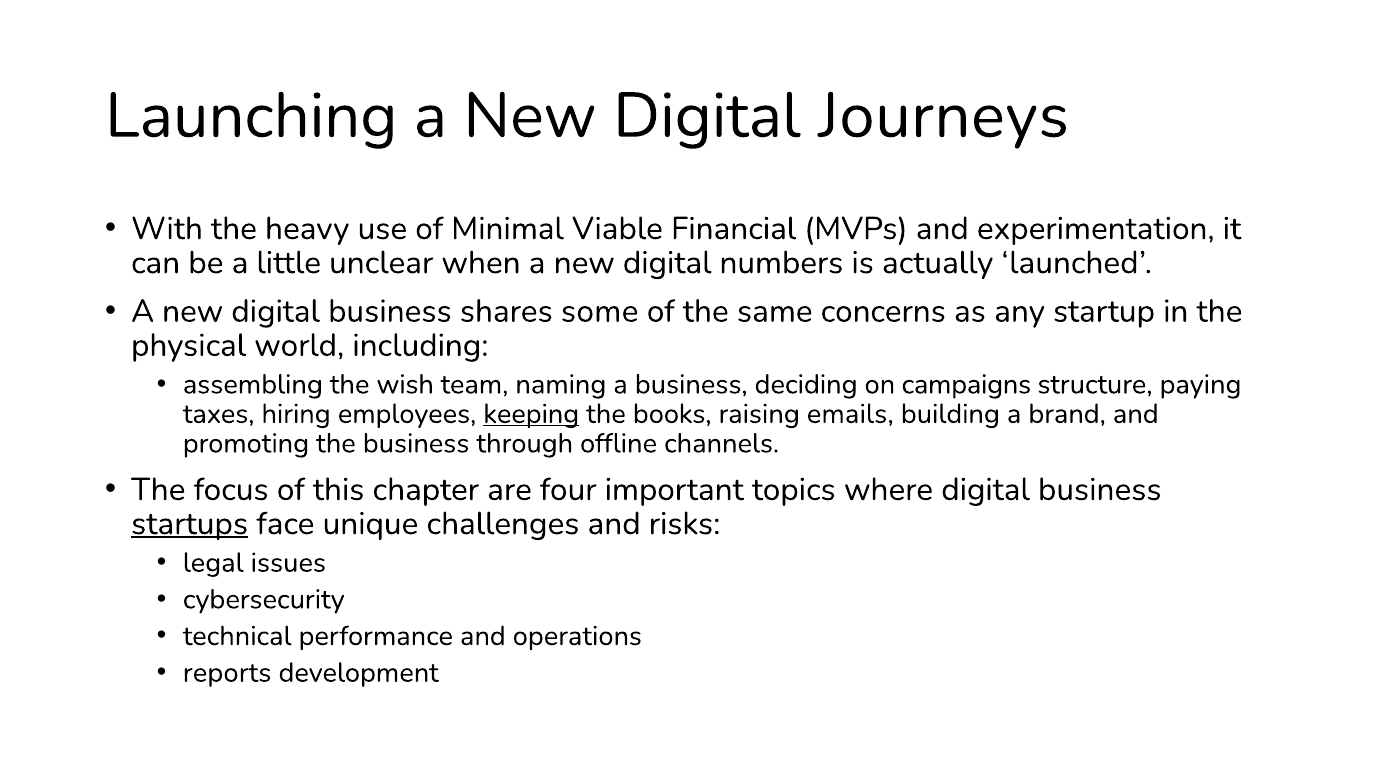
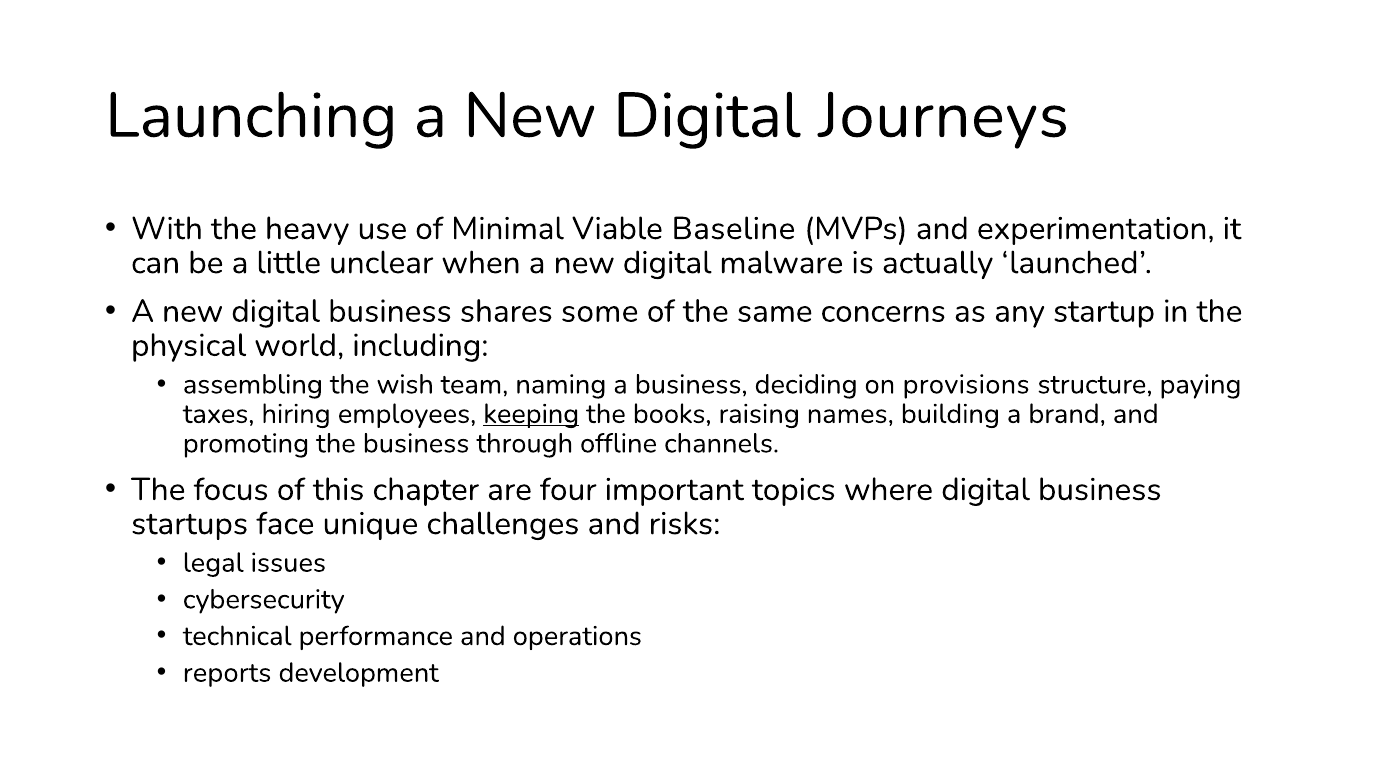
Financial: Financial -> Baseline (733, 229)
numbers: numbers -> malware (781, 263)
campaigns: campaigns -> provisions (966, 385)
emails: emails -> names (850, 414)
startups underline: present -> none (190, 524)
